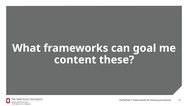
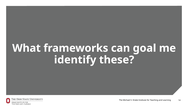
content: content -> identify (75, 60)
